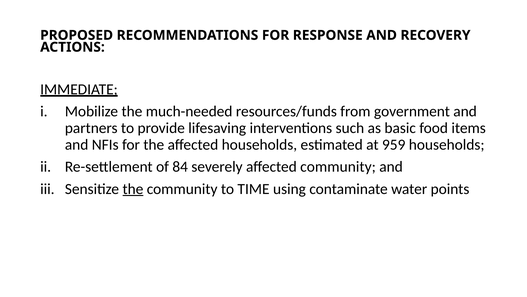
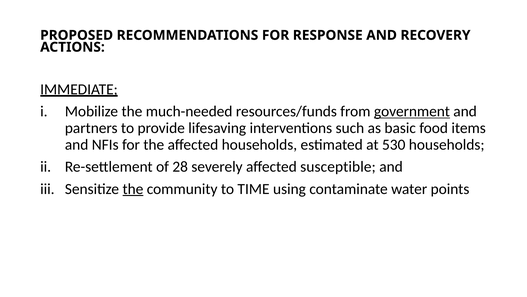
government underline: none -> present (412, 111)
959: 959 -> 530 (394, 144)
84: 84 -> 28 (180, 167)
affected community: community -> susceptible (338, 167)
